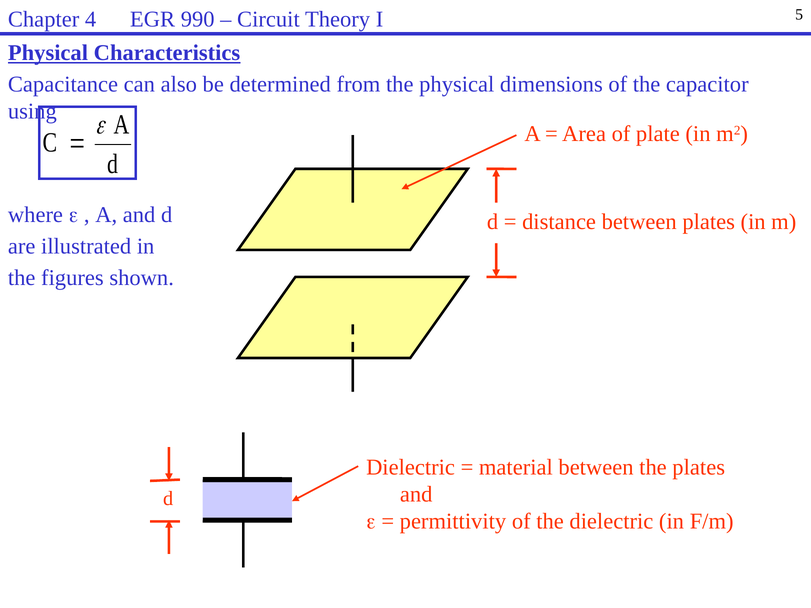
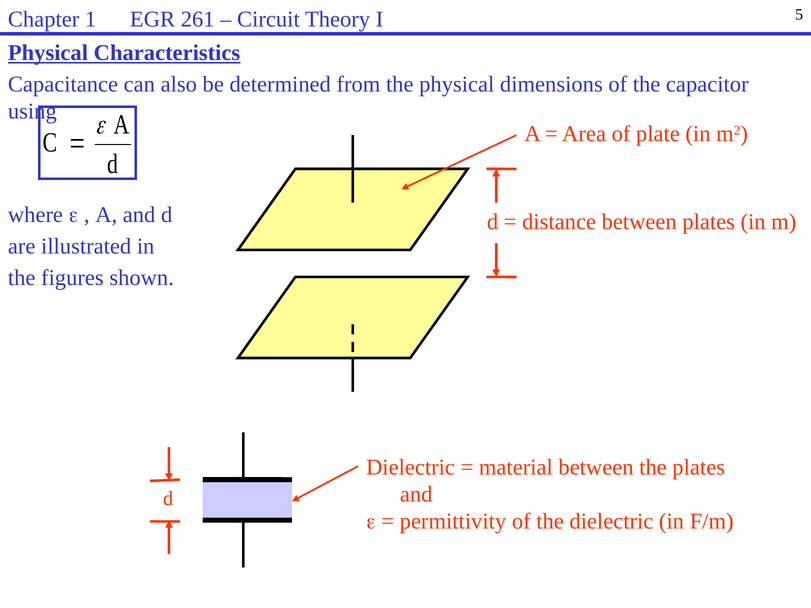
4: 4 -> 1 (91, 19)
990: 990 -> 261 (198, 19)
